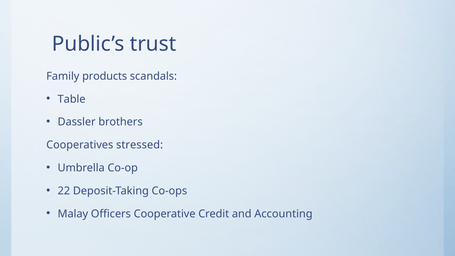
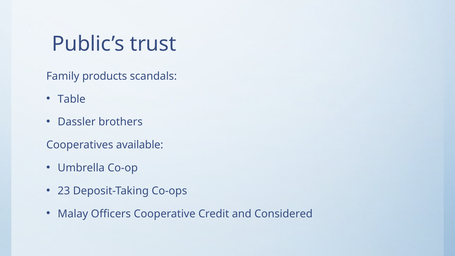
stressed: stressed -> available (140, 145)
22: 22 -> 23 (64, 191)
Accounting: Accounting -> Considered (283, 214)
